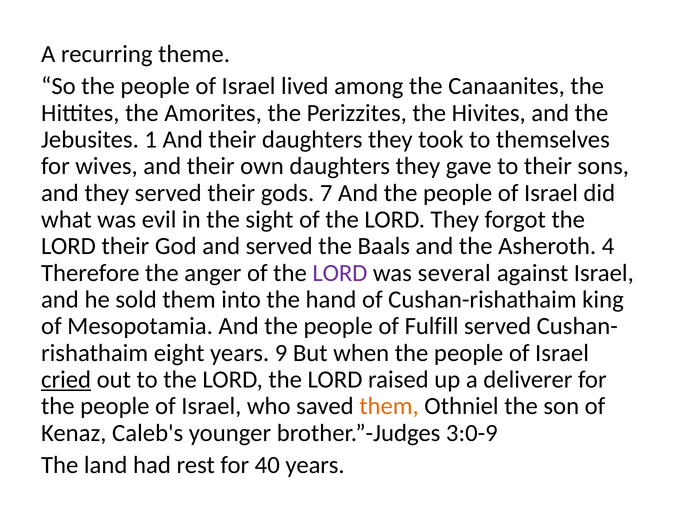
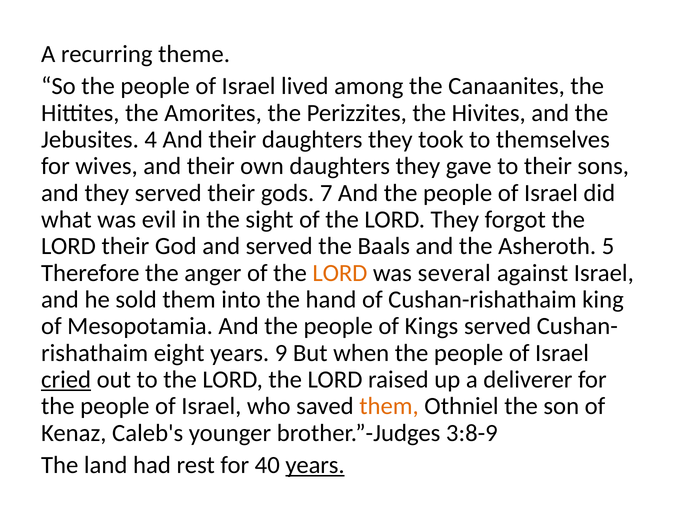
1: 1 -> 4 (151, 140)
4: 4 -> 5 (608, 247)
LORD colour: purple -> orange (340, 273)
Fulfill: Fulfill -> Kings (431, 327)
3:0-9: 3:0-9 -> 3:8-9 (472, 434)
years underline: none -> present (315, 466)
